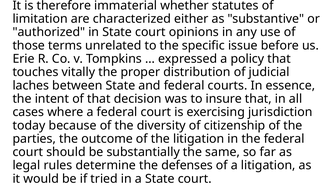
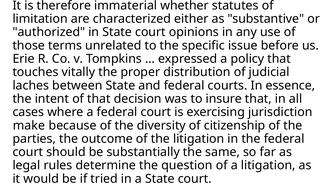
today: today -> make (29, 125)
defenses: defenses -> question (187, 165)
